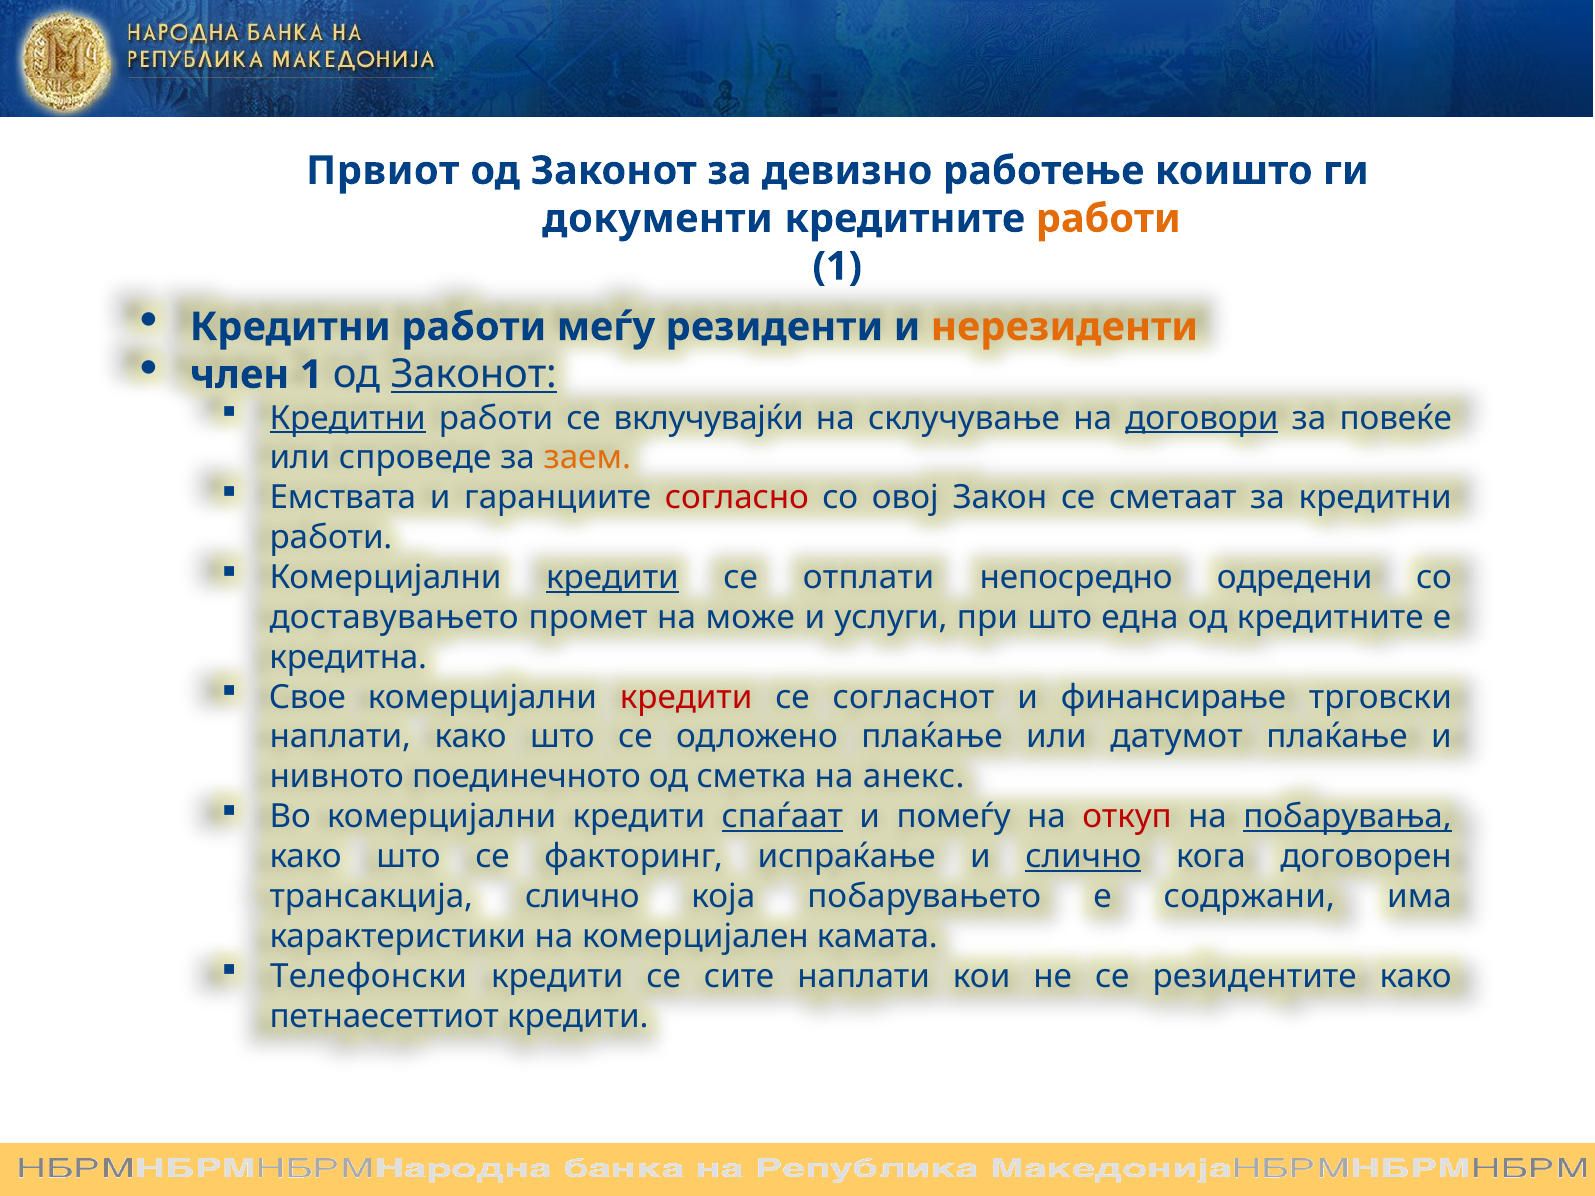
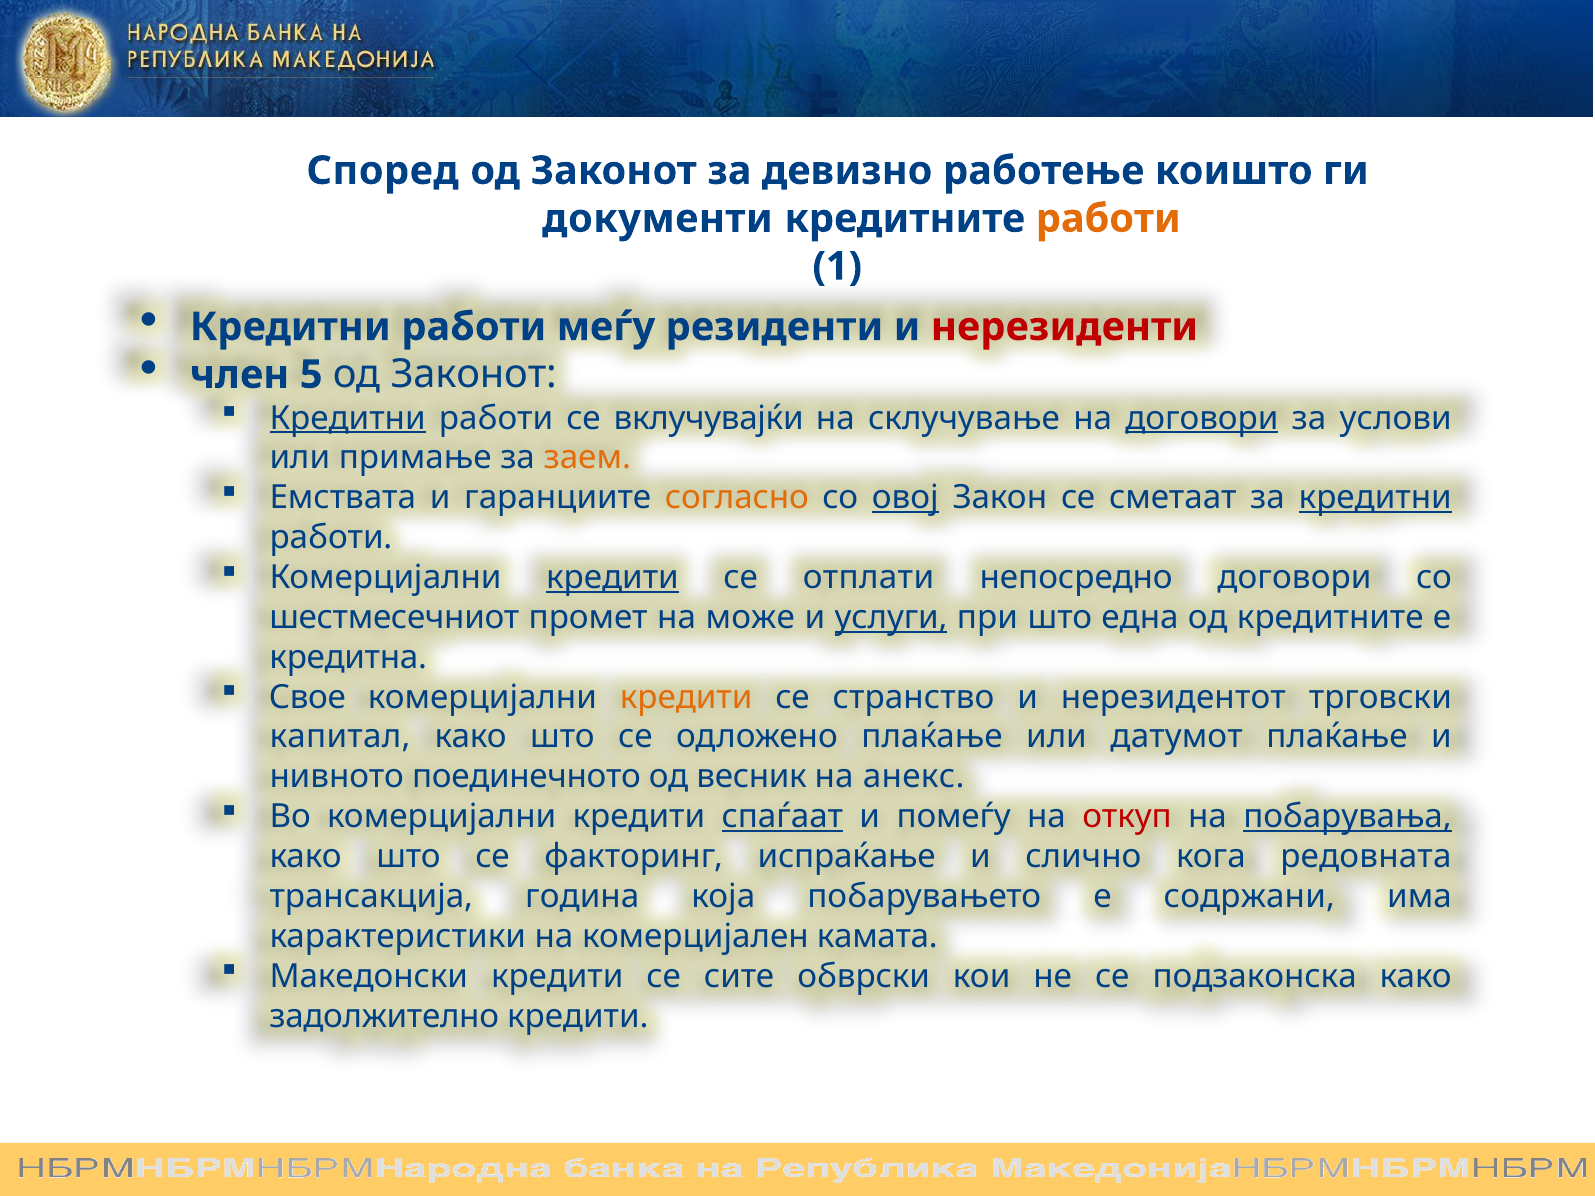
Првиот: Првиот -> Според (383, 171)
нерезиденти colour: orange -> red (1064, 327)
член 1: 1 -> 5 (311, 375)
Законот underline: present -> none (474, 375)
повеќе: повеќе -> услови (1396, 418)
спроведе: спроведе -> примање (415, 458)
согласно colour: red -> orange (737, 498)
овој underline: none -> present (905, 498)
кредитни underline: none -> present (1375, 498)
непосредно одредени: одредени -> договори (1294, 578)
доставувањето: доставувањето -> шестмесечниот (394, 618)
услуги underline: none -> present (891, 618)
кредити colour: red -> orange (686, 697)
согласнот: согласнот -> странство (913, 697)
финансирање: финансирање -> нерезидентот (1173, 697)
наплати: наплати -> капитал (340, 737)
сметка: сметка -> весник (752, 777)
слично underline: present -> none (1083, 857)
договорен: договорен -> редовната (1366, 857)
трансакција слично: слично -> година (582, 897)
Телефонски: Телефонски -> Македонски (369, 976)
сите наплати: наплати -> обврски (864, 976)
резидентите: резидентите -> подзаконска (1255, 976)
петнаесеттиот: петнаесеттиот -> задолжително (384, 1016)
